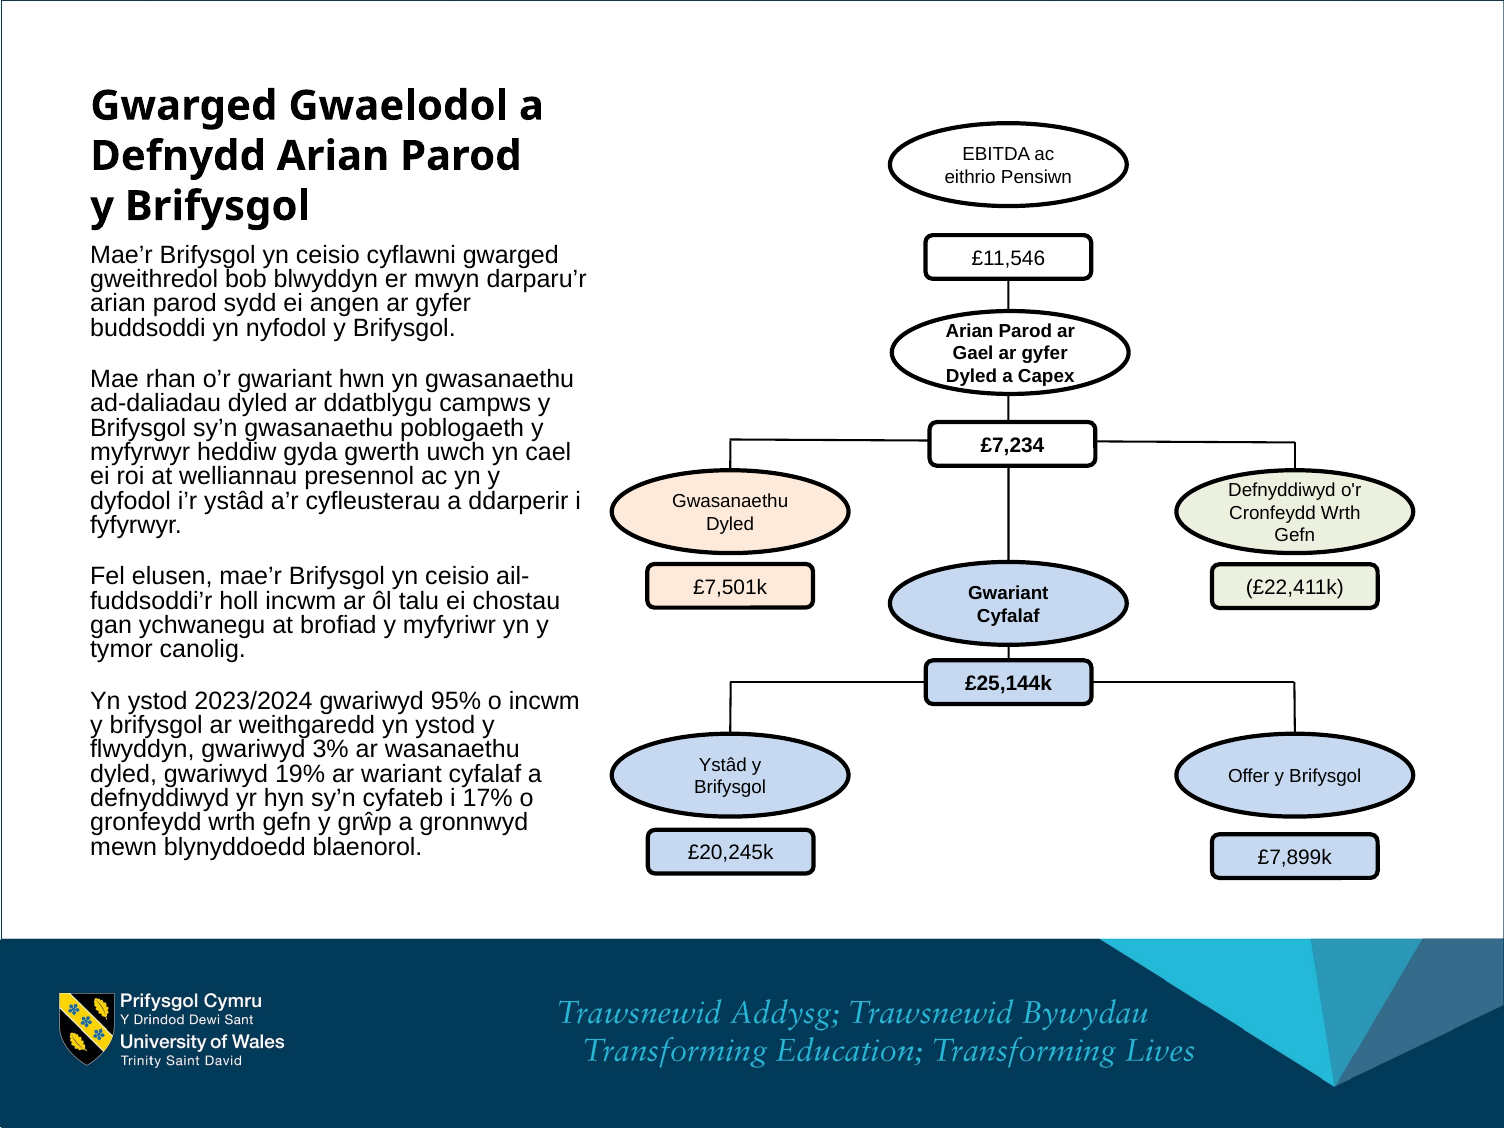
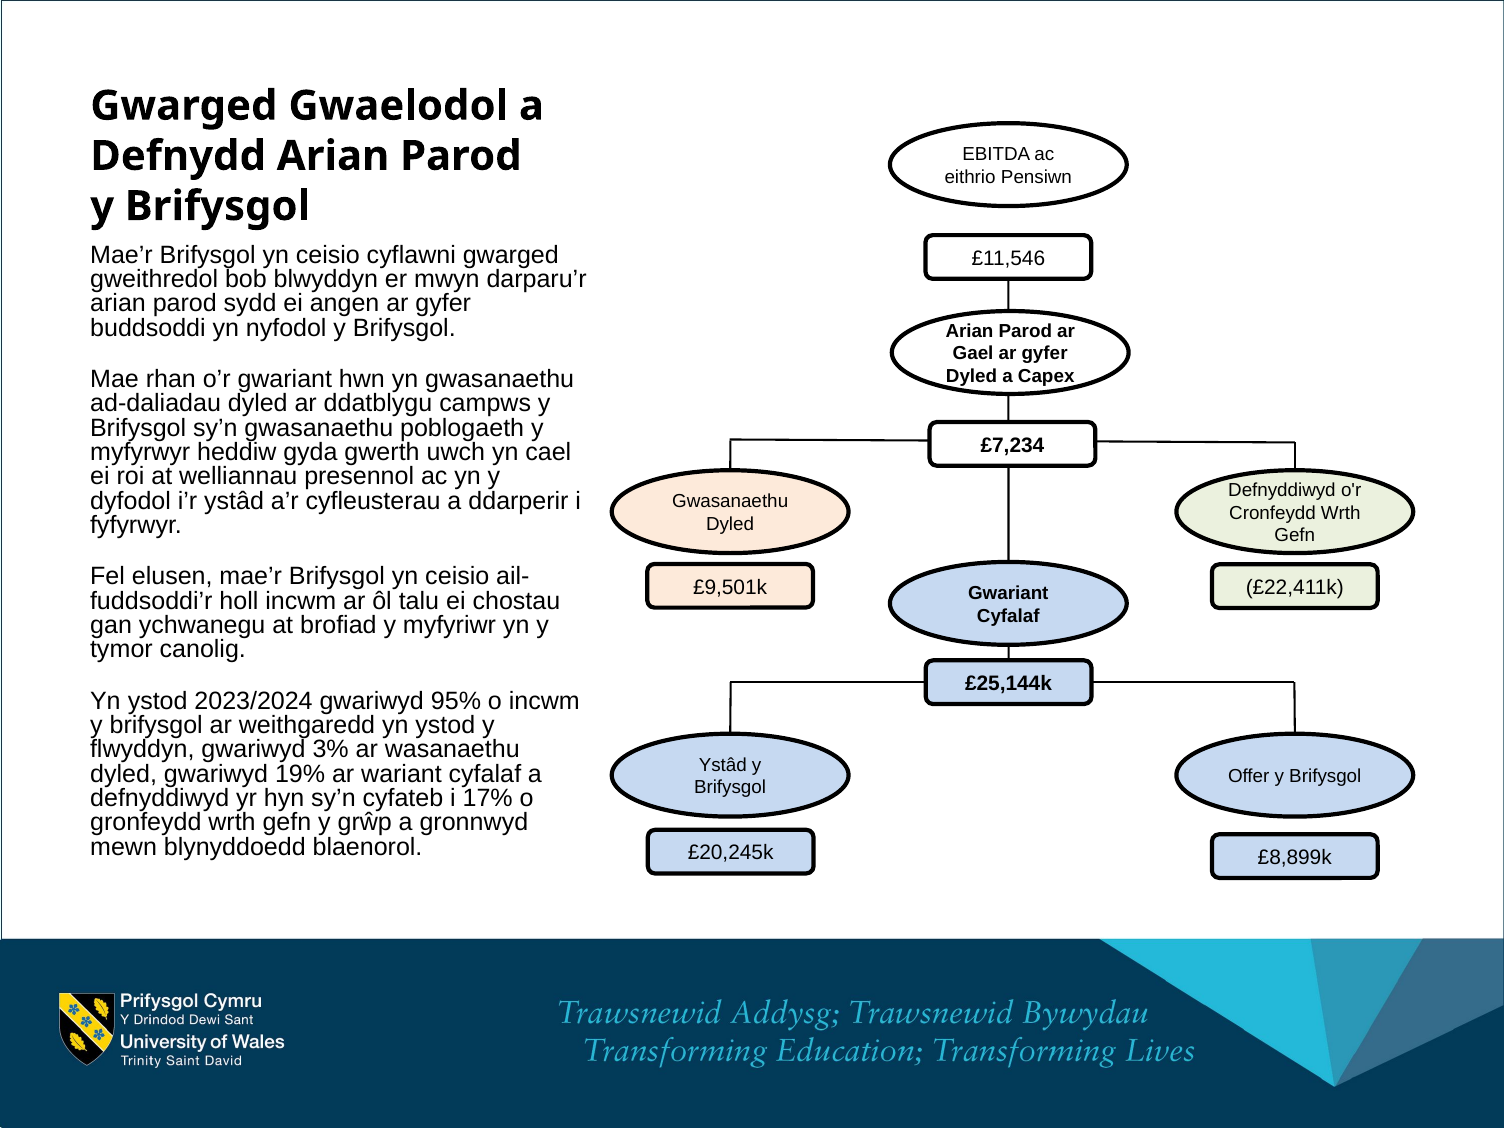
£7,501k: £7,501k -> £9,501k (730, 587)
£7,899k: £7,899k -> £8,899k (1295, 857)
